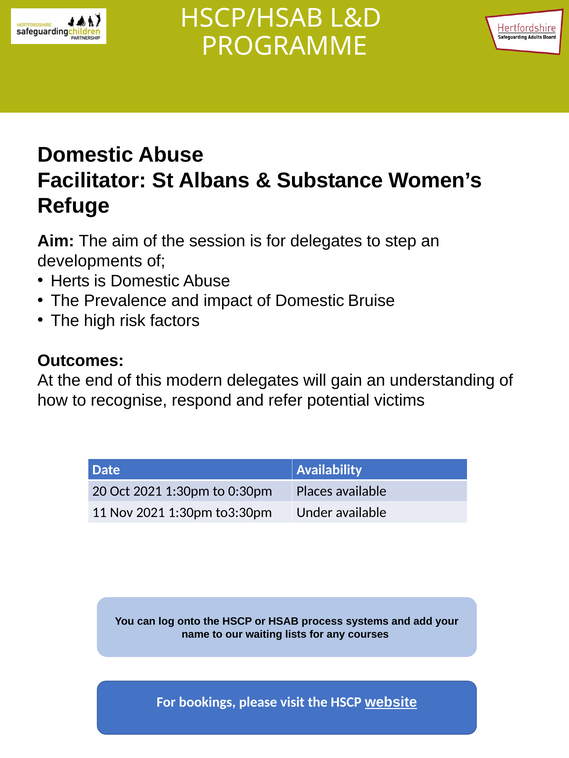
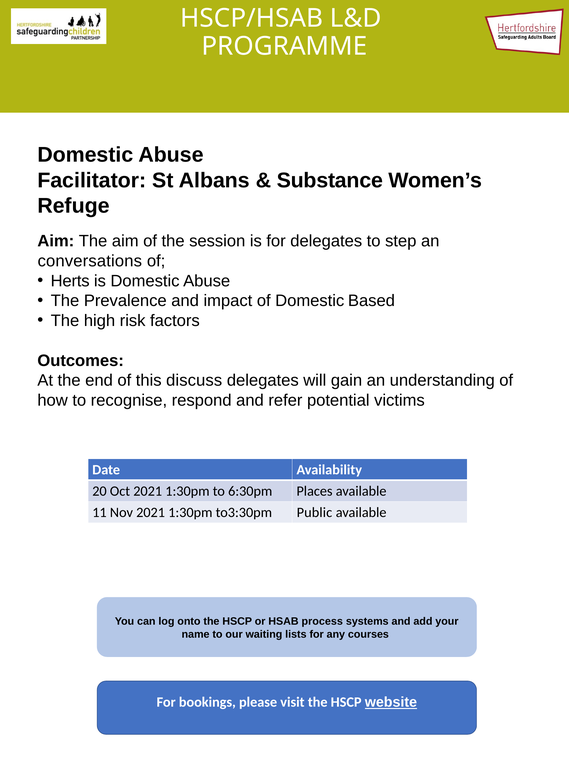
developments: developments -> conversations (90, 261)
Bruise: Bruise -> Based (371, 301)
modern: modern -> discuss (194, 381)
0:30pm: 0:30pm -> 6:30pm (250, 492)
Under: Under -> Public (314, 513)
